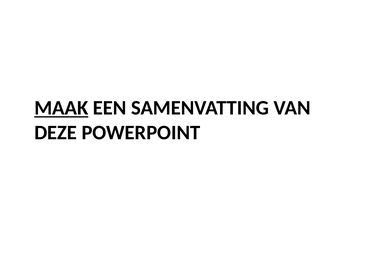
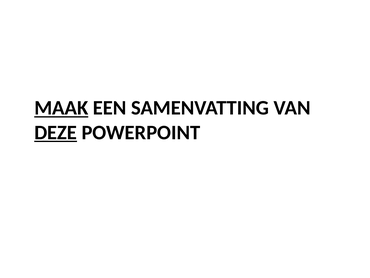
DEZE underline: none -> present (56, 132)
